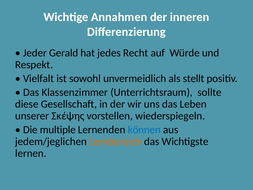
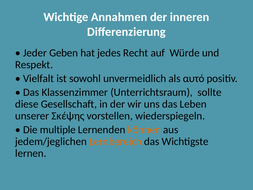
Gerald: Gerald -> Geben (64, 53)
stellt: stellt -> αυτό (194, 78)
können colour: blue -> orange (144, 130)
